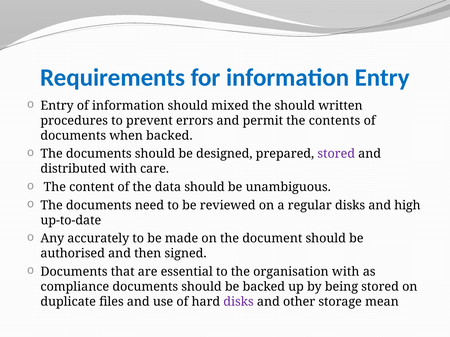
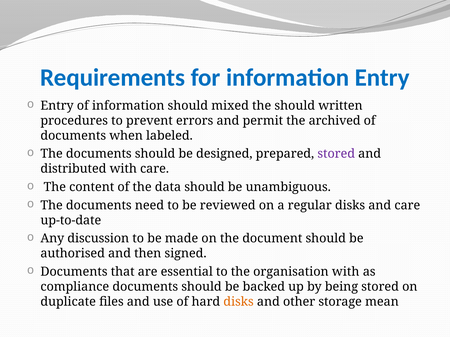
contents: contents -> archived (335, 121)
when backed: backed -> labeled (169, 136)
and high: high -> care (407, 206)
accurately: accurately -> discussion (98, 239)
disks colour: purple -> orange (239, 302)
